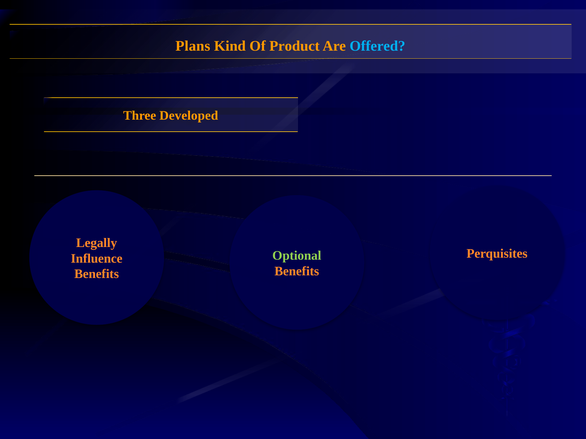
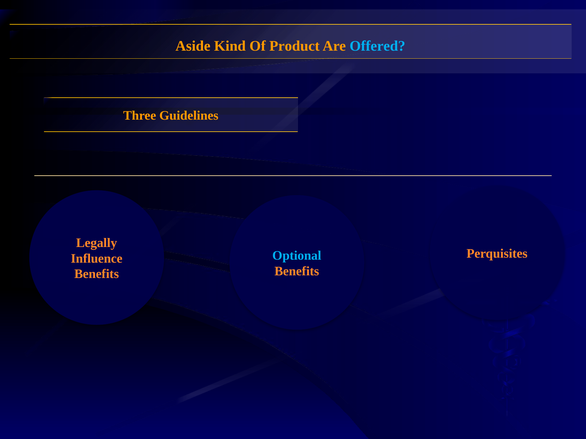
Plans: Plans -> Aside (193, 46)
Developed: Developed -> Guidelines (189, 116)
Optional colour: light green -> light blue (297, 256)
